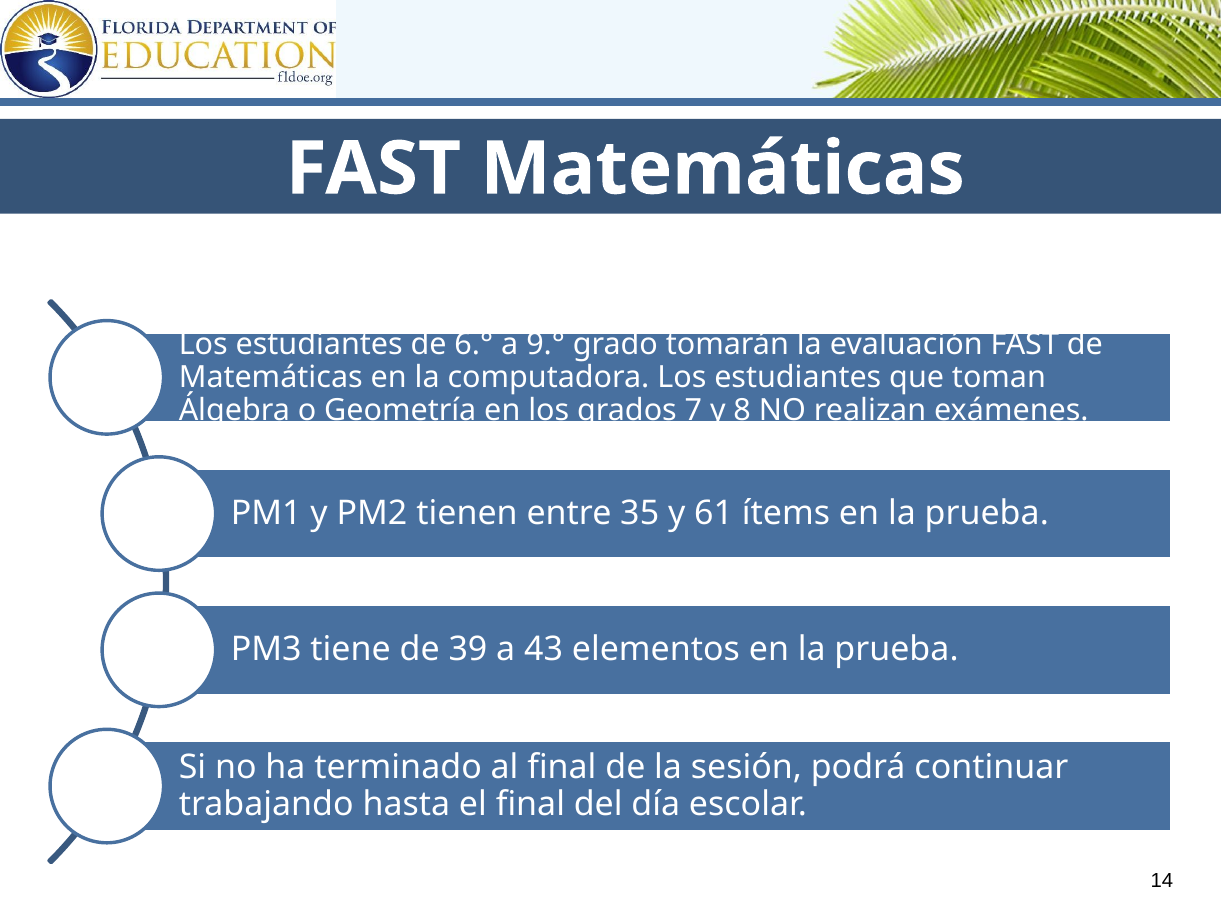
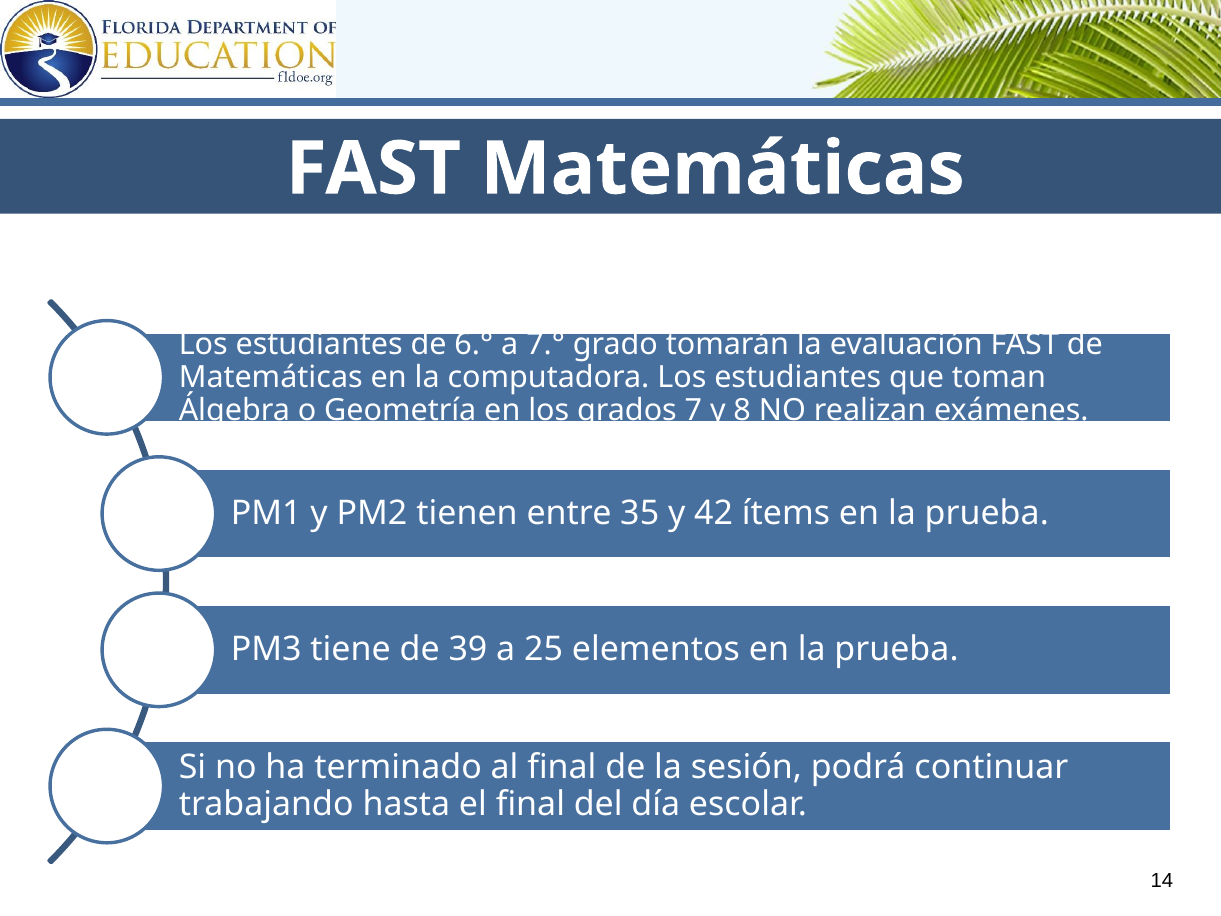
9.°: 9.° -> 7.° (546, 344)
61: 61 -> 42 (714, 513)
43: 43 -> 25 (544, 649)
